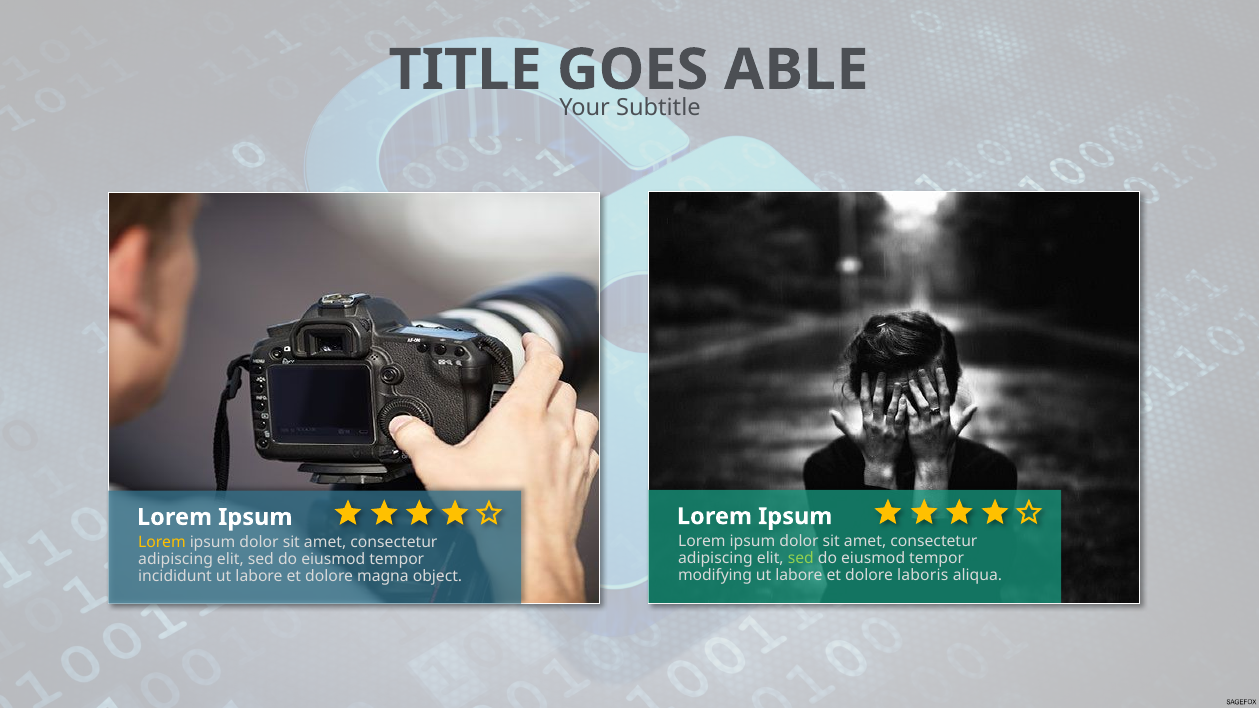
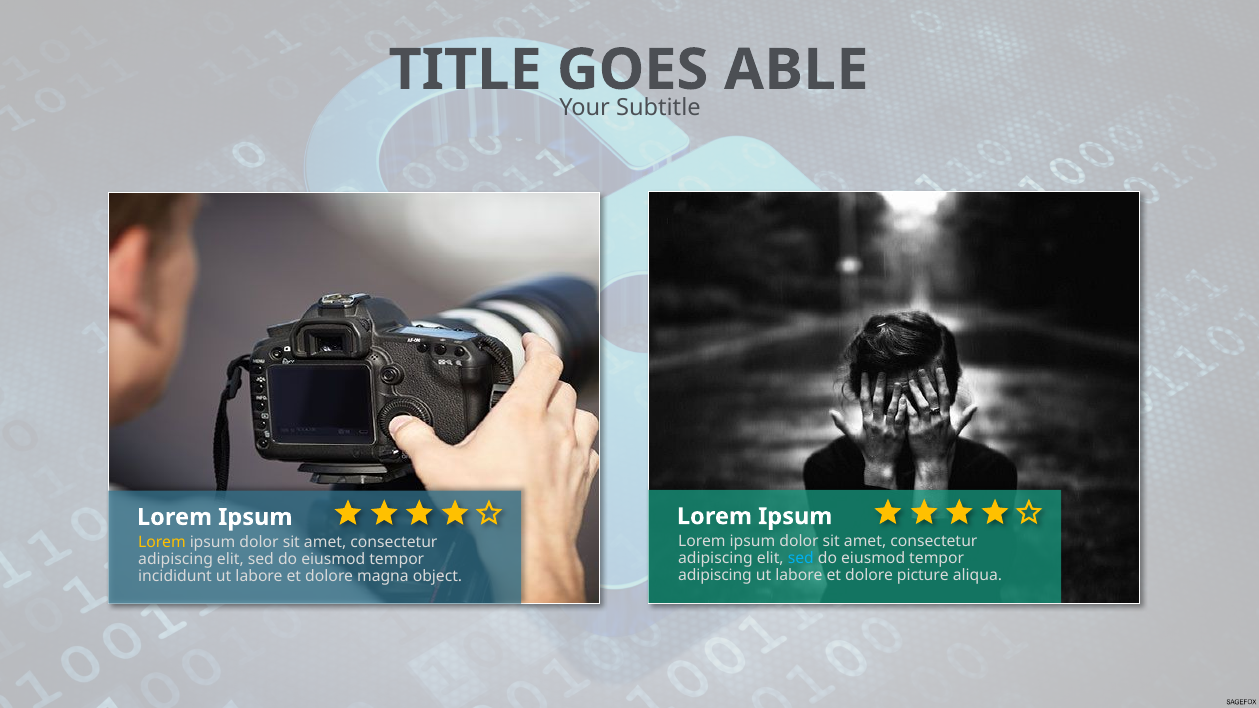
sed colour: light green -> light blue (801, 558)
modifying: modifying -> adipiscing (715, 575)
laboris: laboris -> picture (923, 575)
